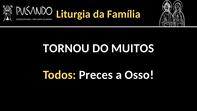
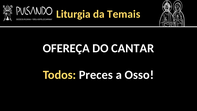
Família: Família -> Temais (124, 14)
TORNOU: TORNOU -> OFEREÇA (66, 48)
MUITOS: MUITOS -> CANTAR (133, 48)
